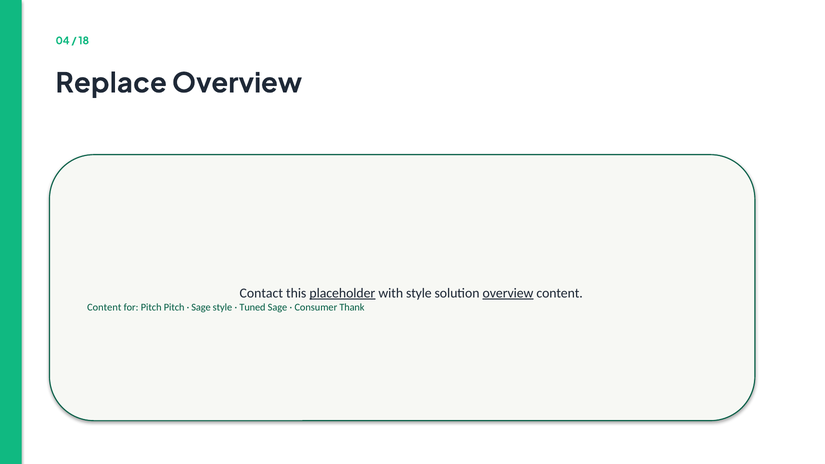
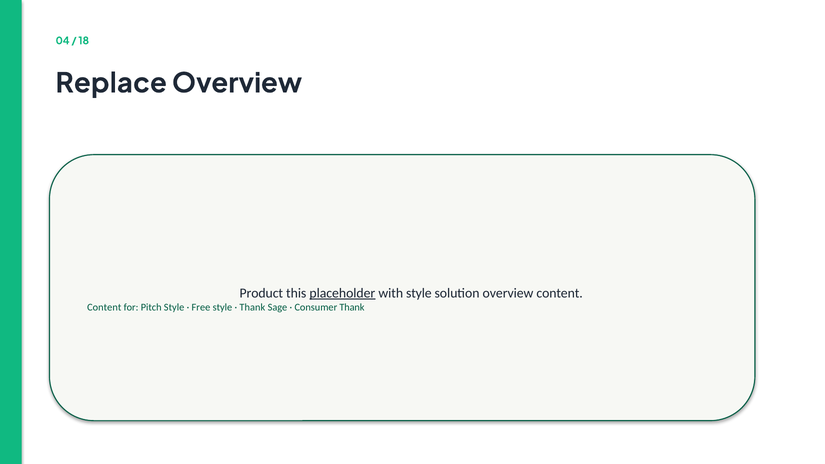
Contact: Contact -> Product (261, 293)
overview underline: present -> none (508, 293)
Pitch Pitch: Pitch -> Style (174, 307)
Sage: Sage -> Free (201, 307)
Tuned: Tuned -> Thank (252, 307)
